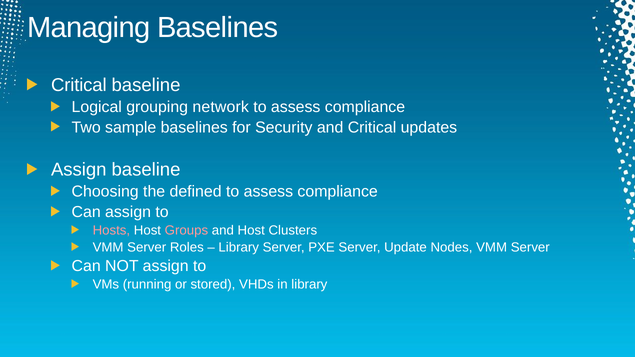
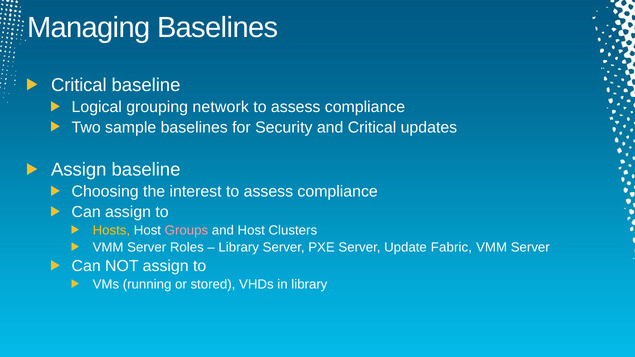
defined: defined -> interest (196, 192)
Hosts colour: pink -> yellow (111, 230)
Nodes: Nodes -> Fabric (451, 247)
